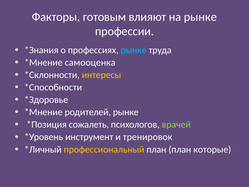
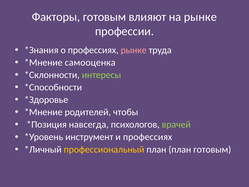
рынке colour: light blue -> pink (134, 50)
интересы colour: yellow -> light green (101, 75)
родителей рынке: рынке -> чтобы (126, 112)
сожалеть: сожалеть -> навсегда (89, 124)
и тренировок: тренировок -> профессиях (148, 137)
план которые: которые -> готовым (212, 149)
